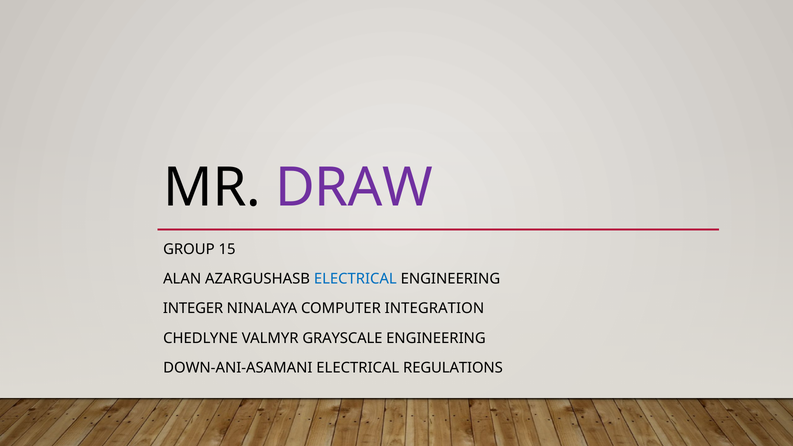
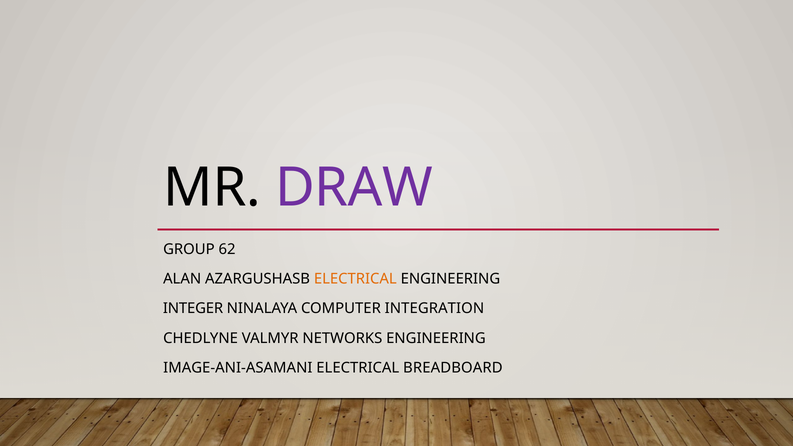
15: 15 -> 62 (227, 249)
ELECTRICAL colour: blue -> orange (355, 279)
GRAYSCALE: GRAYSCALE -> NETWORKS (342, 338)
DOWN-ANI-ASAMANI: DOWN-ANI-ASAMANI -> IMAGE-ANI-ASAMANI (238, 368)
REGULATIONS: REGULATIONS -> BREADBOARD (453, 368)
